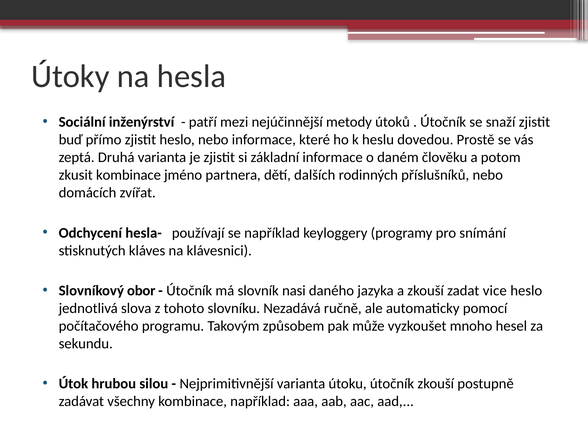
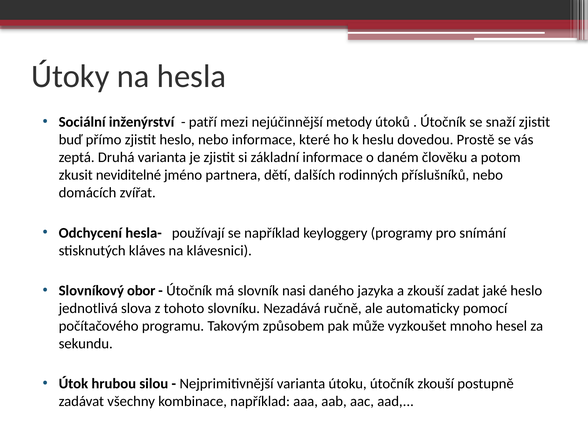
zkusit kombinace: kombinace -> neviditelné (128, 175)
vice: vice -> jaké (495, 291)
